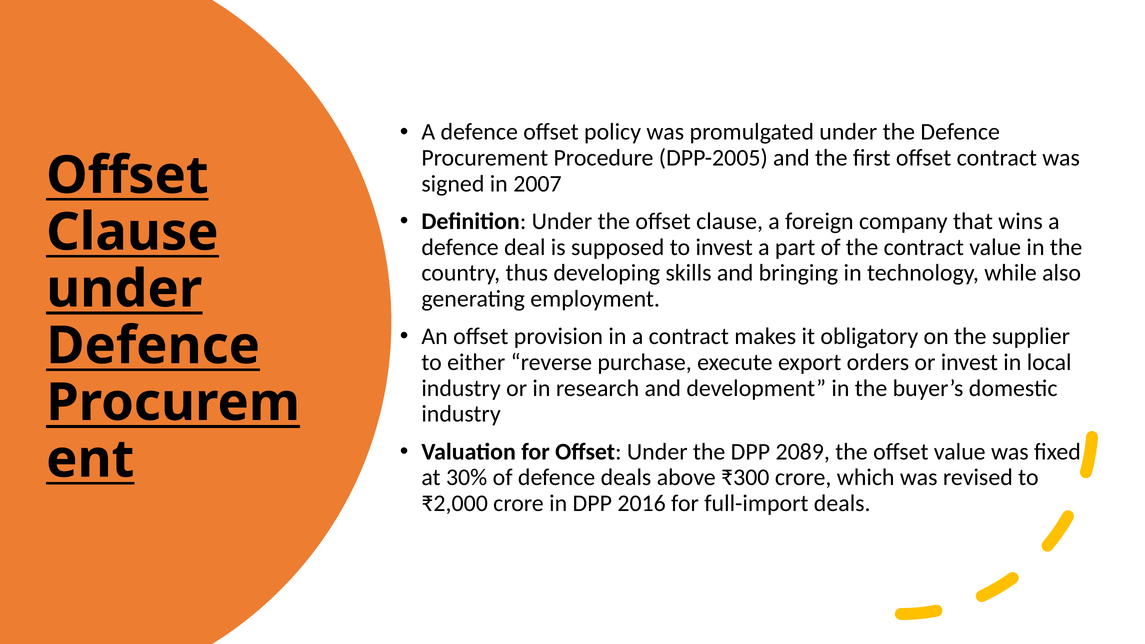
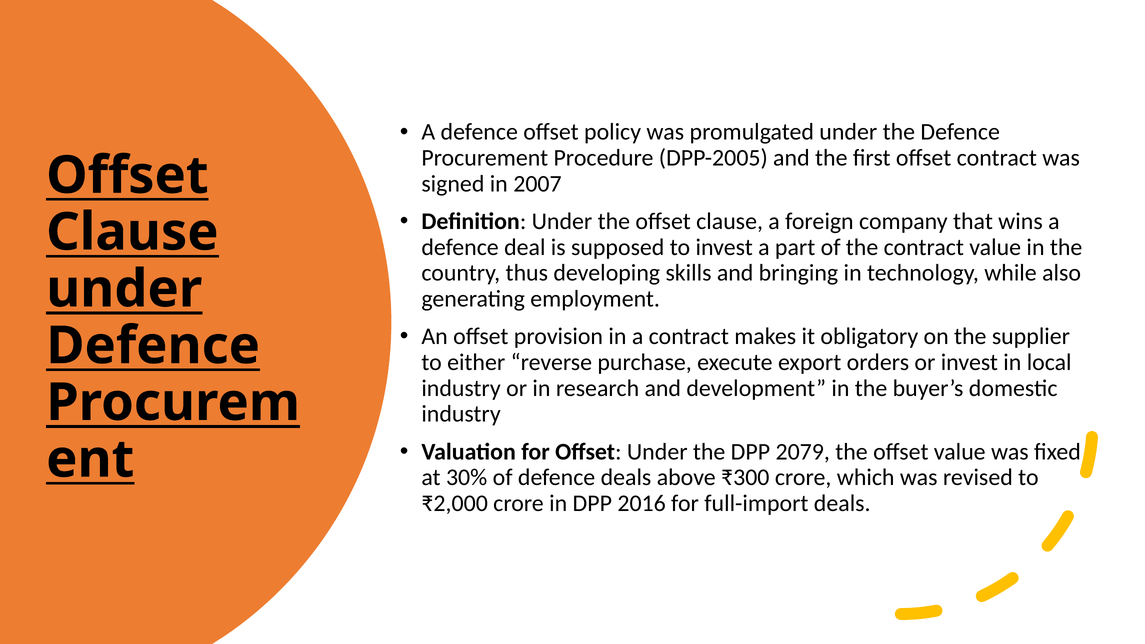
2089: 2089 -> 2079 (803, 452)
